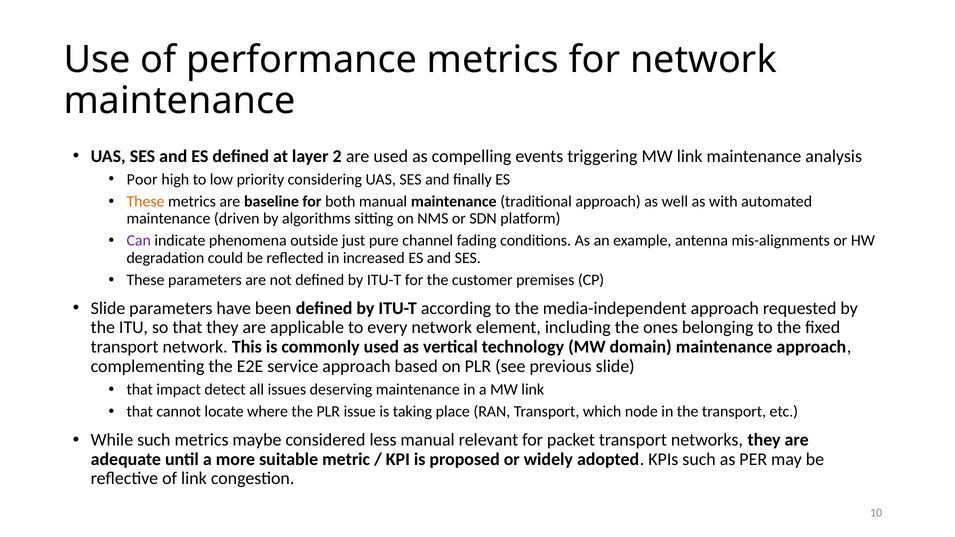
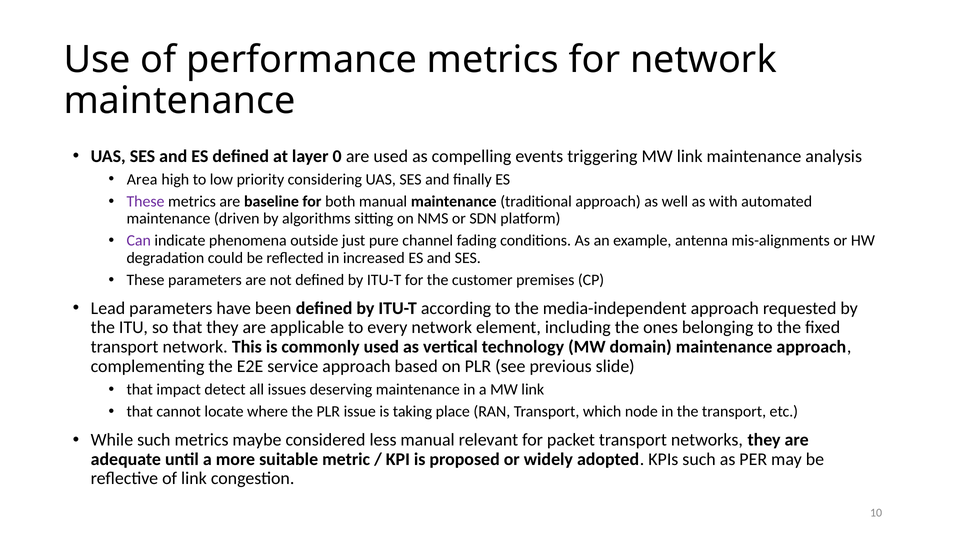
2: 2 -> 0 (337, 156)
Poor: Poor -> Area (142, 179)
These colour: orange -> purple (146, 202)
Slide: Slide -> Lead (108, 308)
